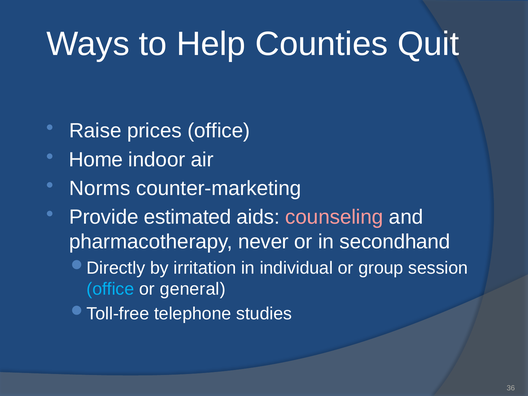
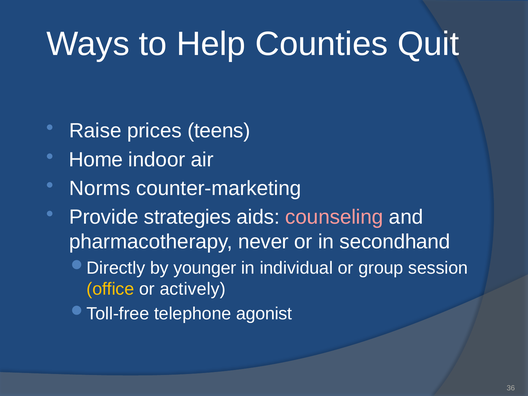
prices office: office -> teens (219, 131)
estimated: estimated -> strategies (188, 217)
irritation: irritation -> younger (205, 268)
office colour: light blue -> yellow (110, 289)
general: general -> actively (193, 289)
studies: studies -> agonist (264, 314)
